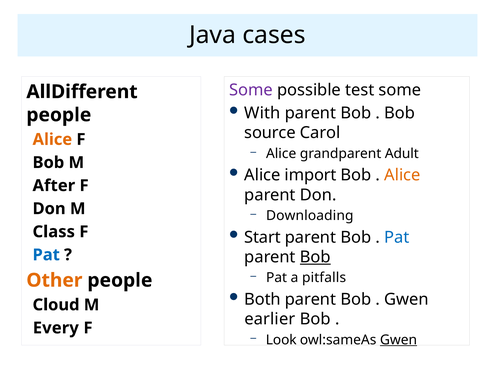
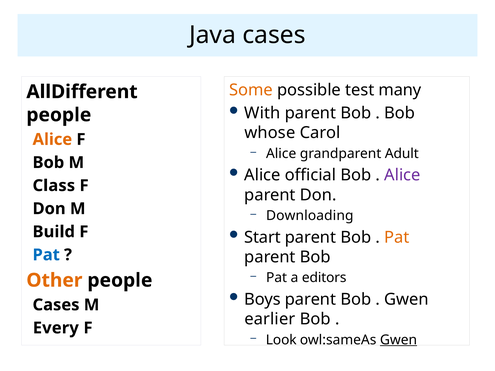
Some colour: purple -> orange (251, 90)
test some: some -> many (400, 90)
source: source -> whose (270, 133)
import: import -> official (310, 175)
Alice colour: orange -> purple (402, 175)
After: After -> Class (54, 186)
Class: Class -> Build (54, 232)
Pat colour: blue -> orange (397, 237)
Bob underline: present -> none (315, 257)
pitfalls: pitfalls -> editors (324, 278)
Both: Both -> Boys (262, 300)
Cloud: Cloud -> Cases (56, 305)
